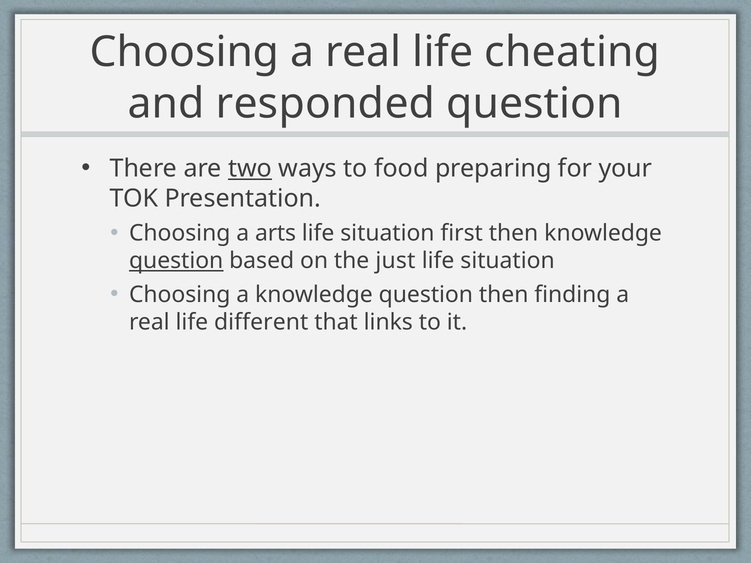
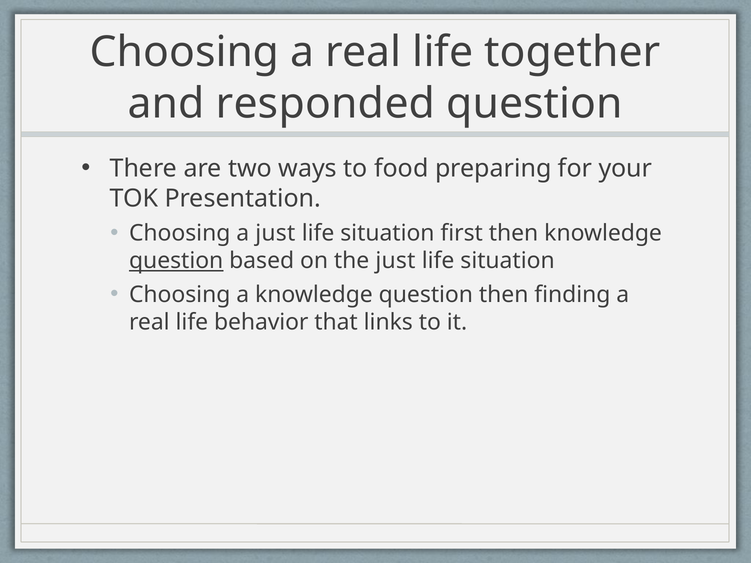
cheating: cheating -> together (572, 52)
two underline: present -> none (250, 169)
a arts: arts -> just (275, 233)
different: different -> behavior (261, 322)
